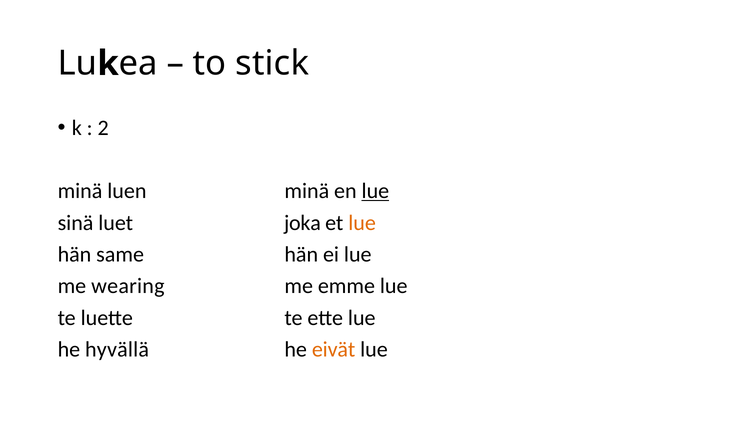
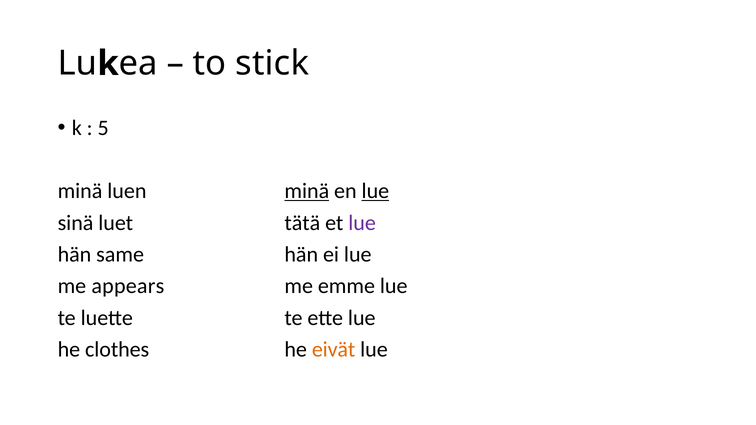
2: 2 -> 5 (103, 128)
minä underline: none -> present (307, 191)
joka: joka -> tätä (302, 223)
lue colour: orange -> purple (362, 223)
wearing: wearing -> appears (128, 286)
hyvällä: hyvällä -> clothes (117, 350)
